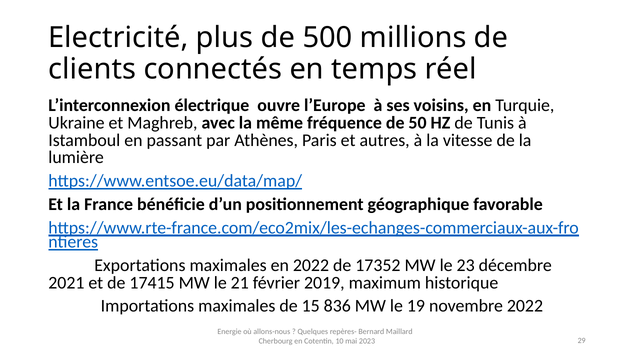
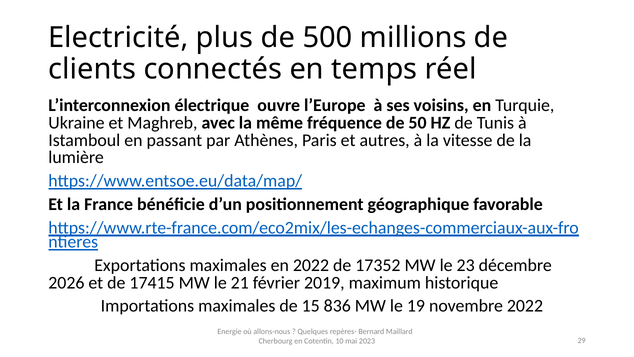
2021: 2021 -> 2026 (66, 282)
